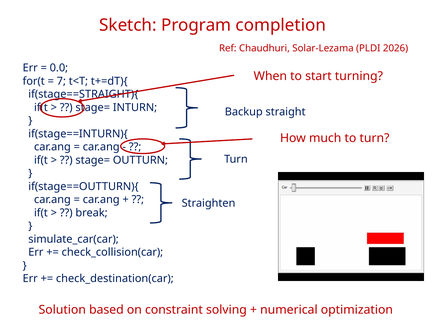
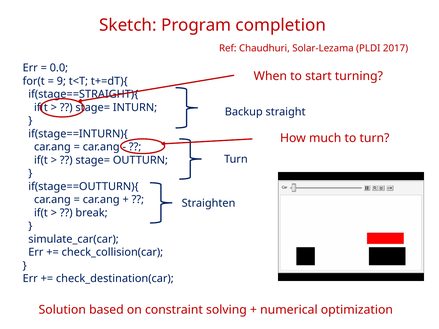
2026: 2026 -> 2017 (396, 48)
7: 7 -> 9 (61, 81)
